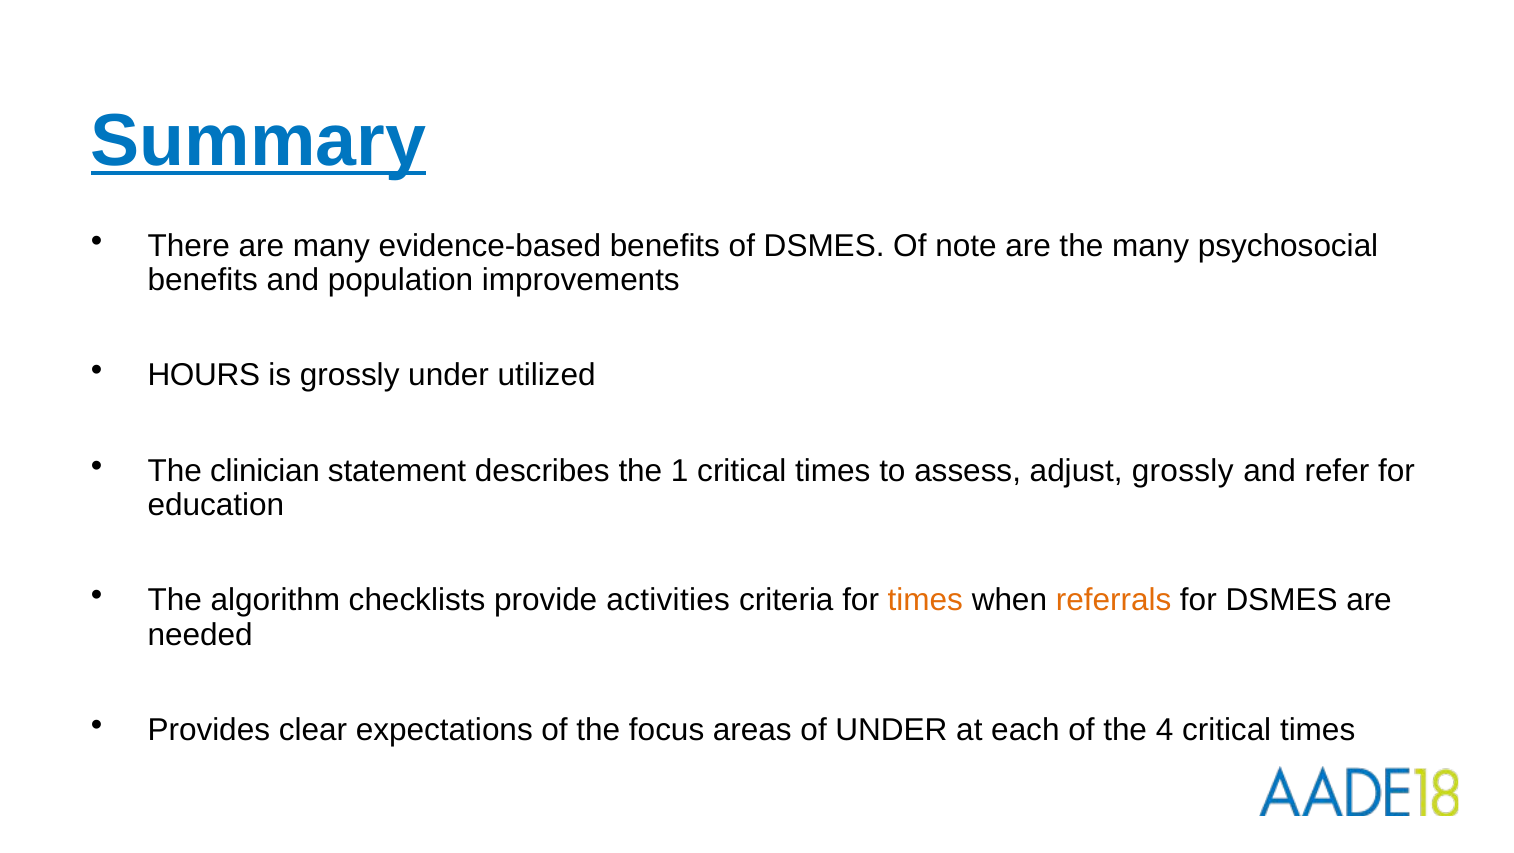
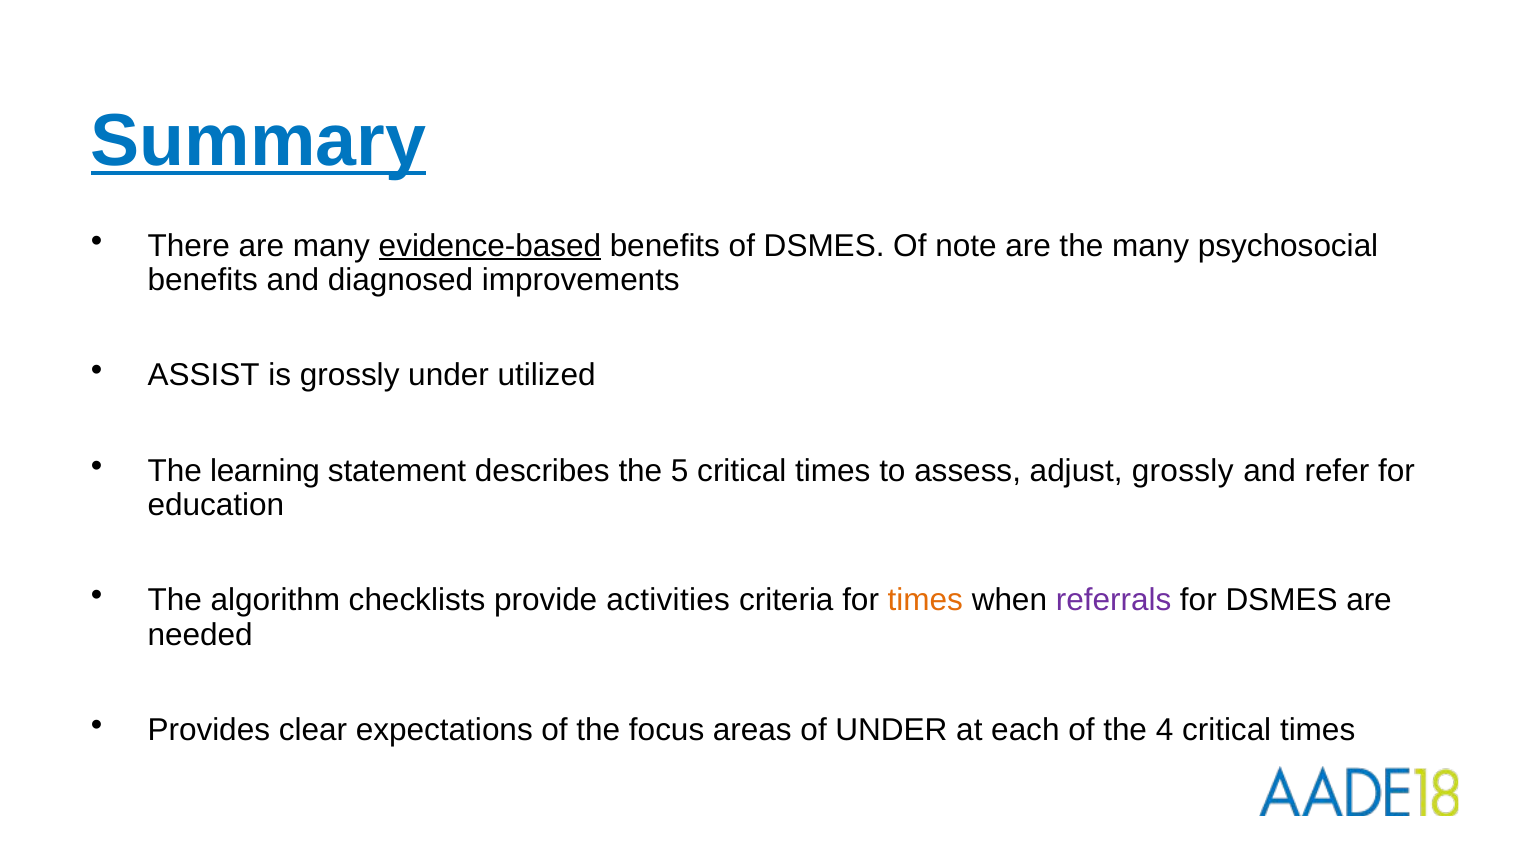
evidence-based underline: none -> present (490, 246)
population: population -> diagnosed (400, 280)
HOURS: HOURS -> ASSIST (204, 375)
clinician: clinician -> learning (265, 471)
1: 1 -> 5 (680, 471)
referrals colour: orange -> purple (1114, 600)
